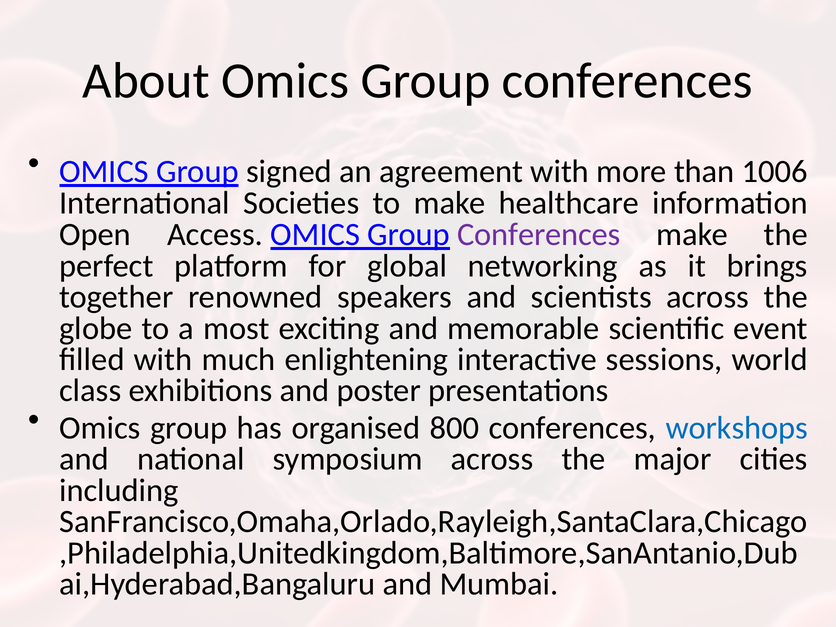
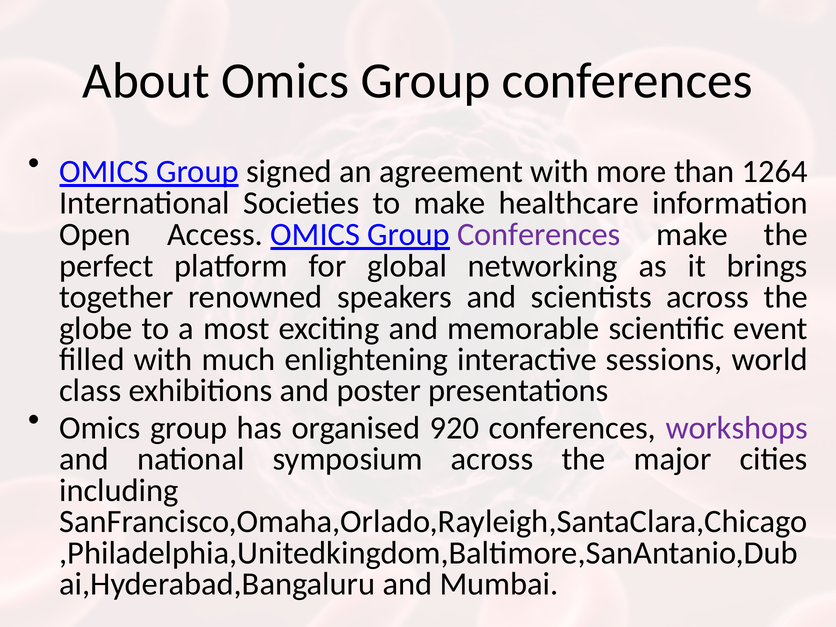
1006: 1006 -> 1264 (775, 172)
800: 800 -> 920 (454, 428)
workshops colour: blue -> purple (737, 428)
